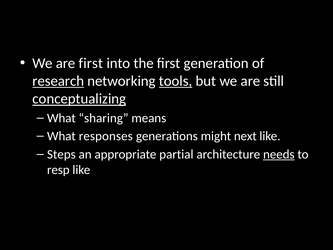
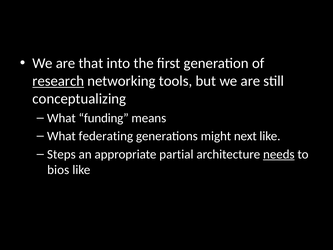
are first: first -> that (91, 63)
tools underline: present -> none (176, 81)
conceptualizing underline: present -> none (79, 99)
sharing: sharing -> funding (104, 118)
responses: responses -> federating (106, 136)
resp: resp -> bios (58, 170)
